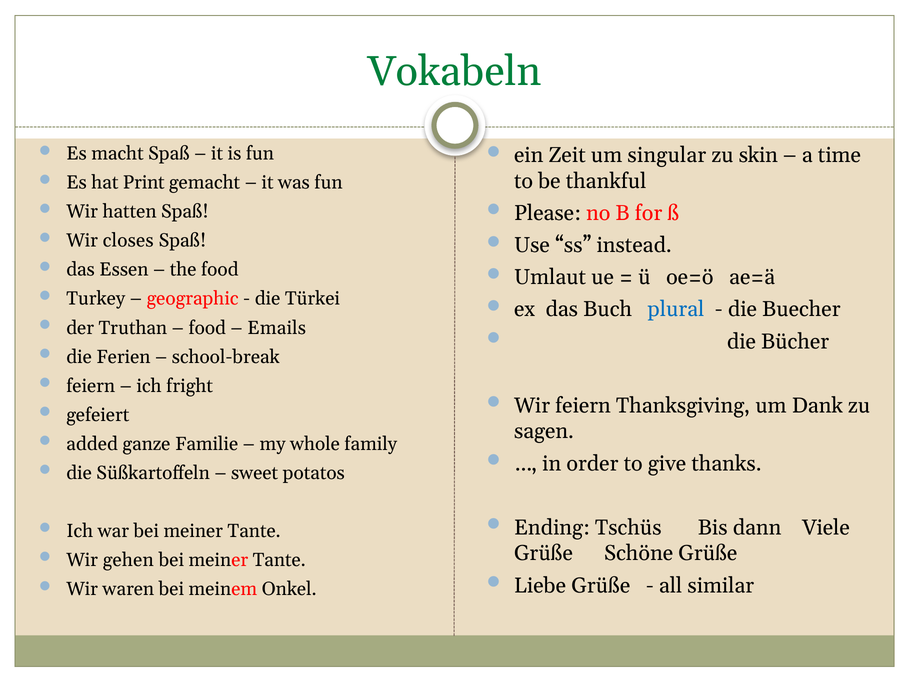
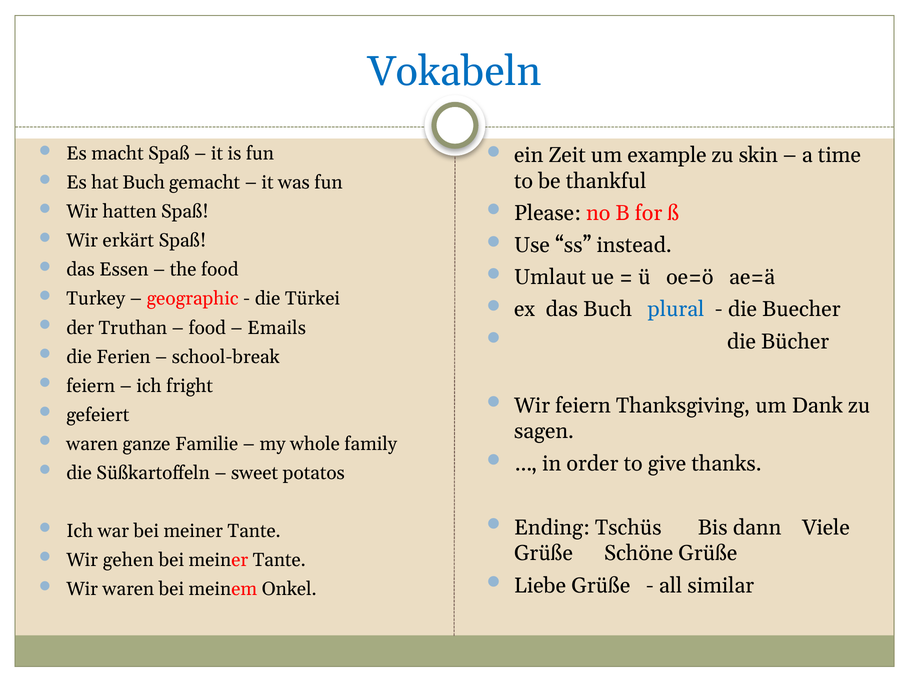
Vokabeln colour: green -> blue (455, 72)
singular: singular -> example (667, 155)
hat Print: Print -> Buch (144, 183)
closes: closes -> erkärt (128, 241)
added: added -> waren (92, 444)
